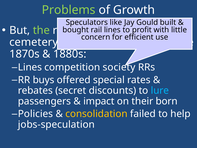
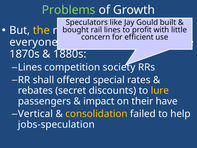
the colour: light green -> yellow (41, 30)
cemetery: cemetery -> everyone (34, 42)
buys: buys -> shall (43, 80)
lure colour: light blue -> yellow (160, 90)
born: born -> have (167, 101)
Policies: Policies -> Vertical (35, 114)
